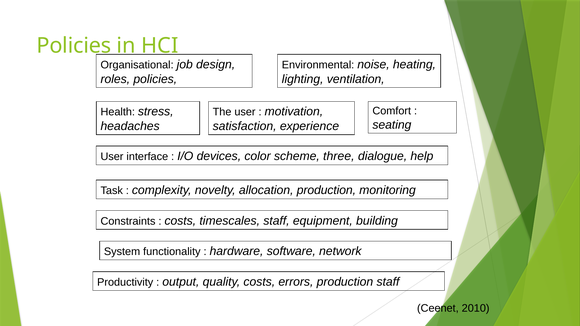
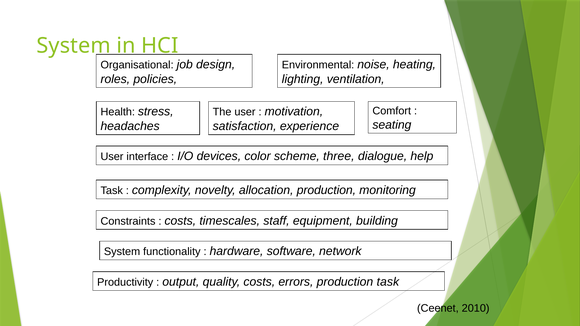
Policies: Policies -> System (74, 46)
production staff: staff -> task (388, 282)
